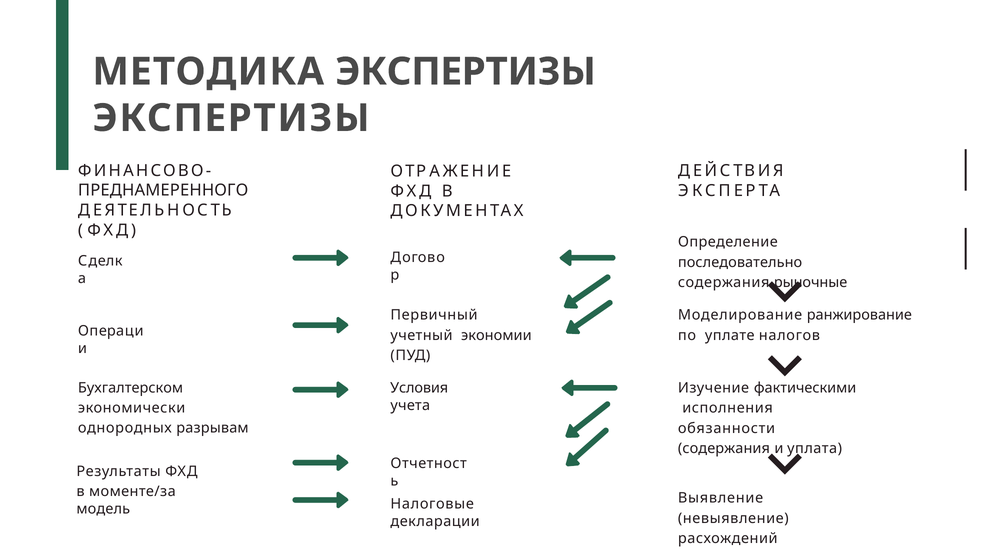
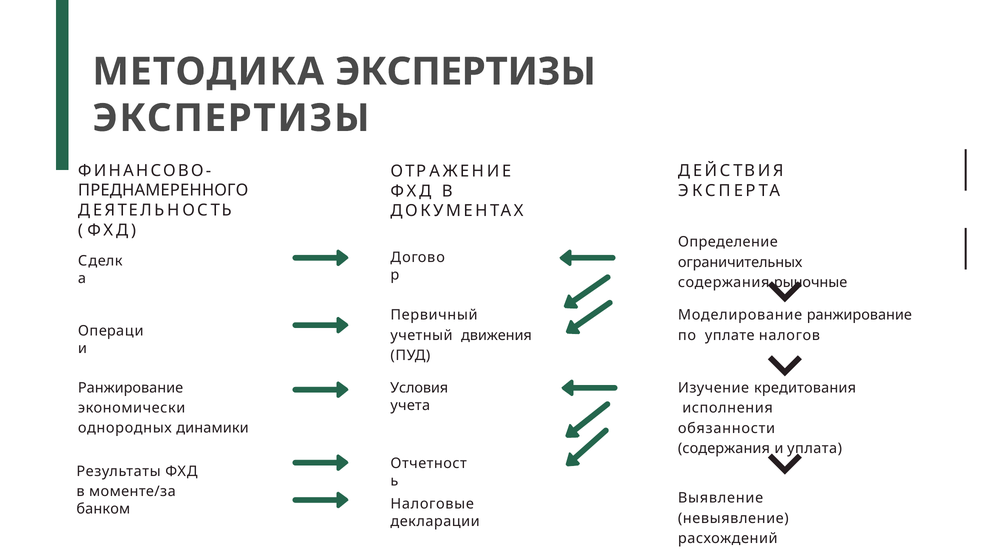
последовательно: последовательно -> ограничительных (740, 262)
экономии: экономии -> движения (496, 335)
фактическими: фактическими -> кредитования (805, 388)
Бухгалтерском: Бухгалтерском -> Ранжирование (131, 388)
разрывам: разрывам -> динамики (213, 428)
модель: модель -> банком (103, 509)
